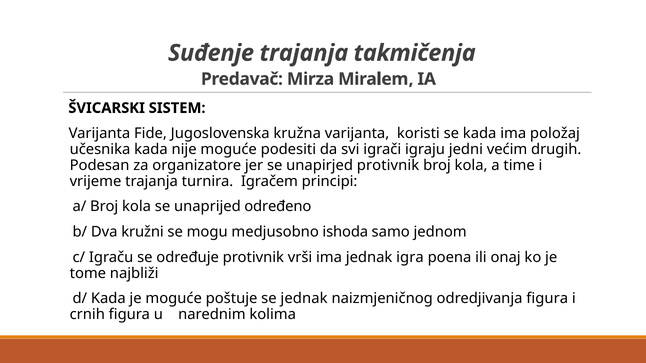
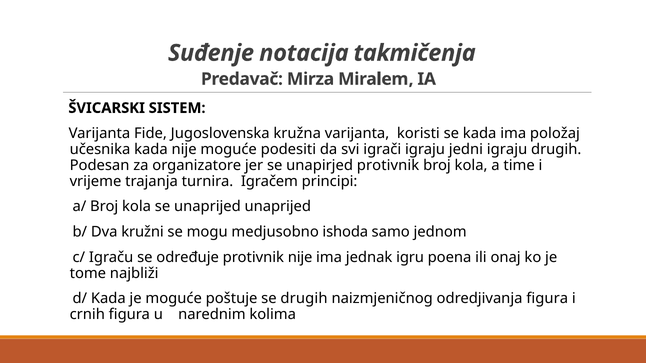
Suđenje trajanja: trajanja -> notacija (304, 53)
jedni većim: većim -> igraju (507, 149)
unaprijed određeno: određeno -> unaprijed (278, 207)
protivnik vrši: vrši -> nije (300, 258)
igra: igra -> igru (410, 258)
se jednak: jednak -> drugih (304, 299)
